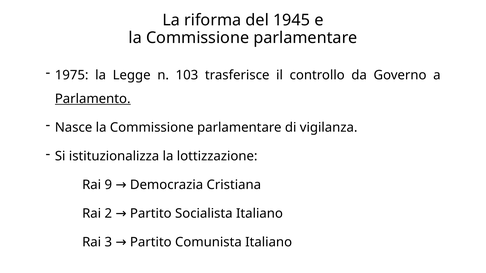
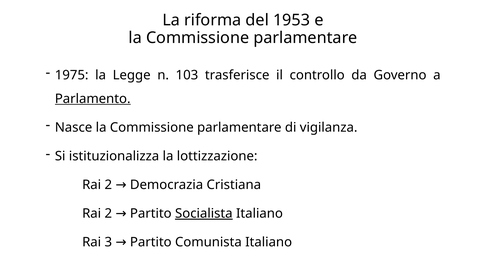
1945: 1945 -> 1953 (292, 20)
9: 9 -> 2 (108, 185)
Socialista underline: none -> present (204, 214)
